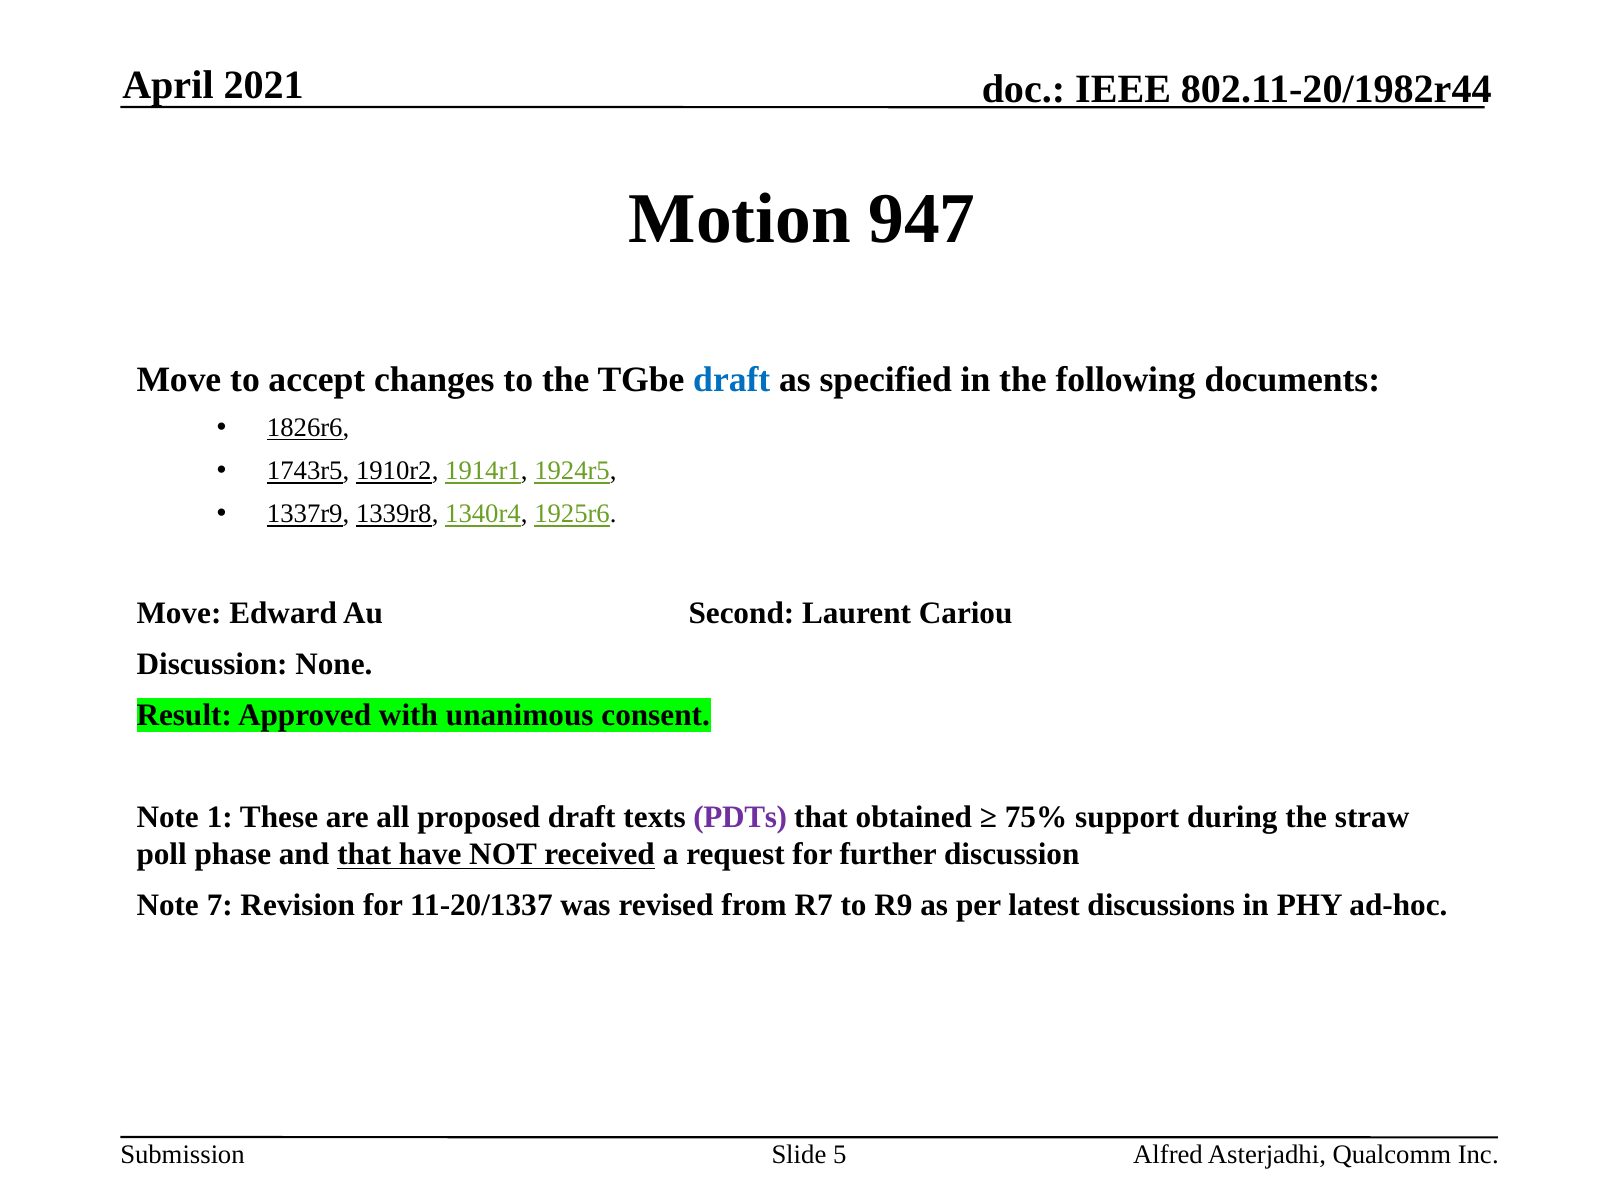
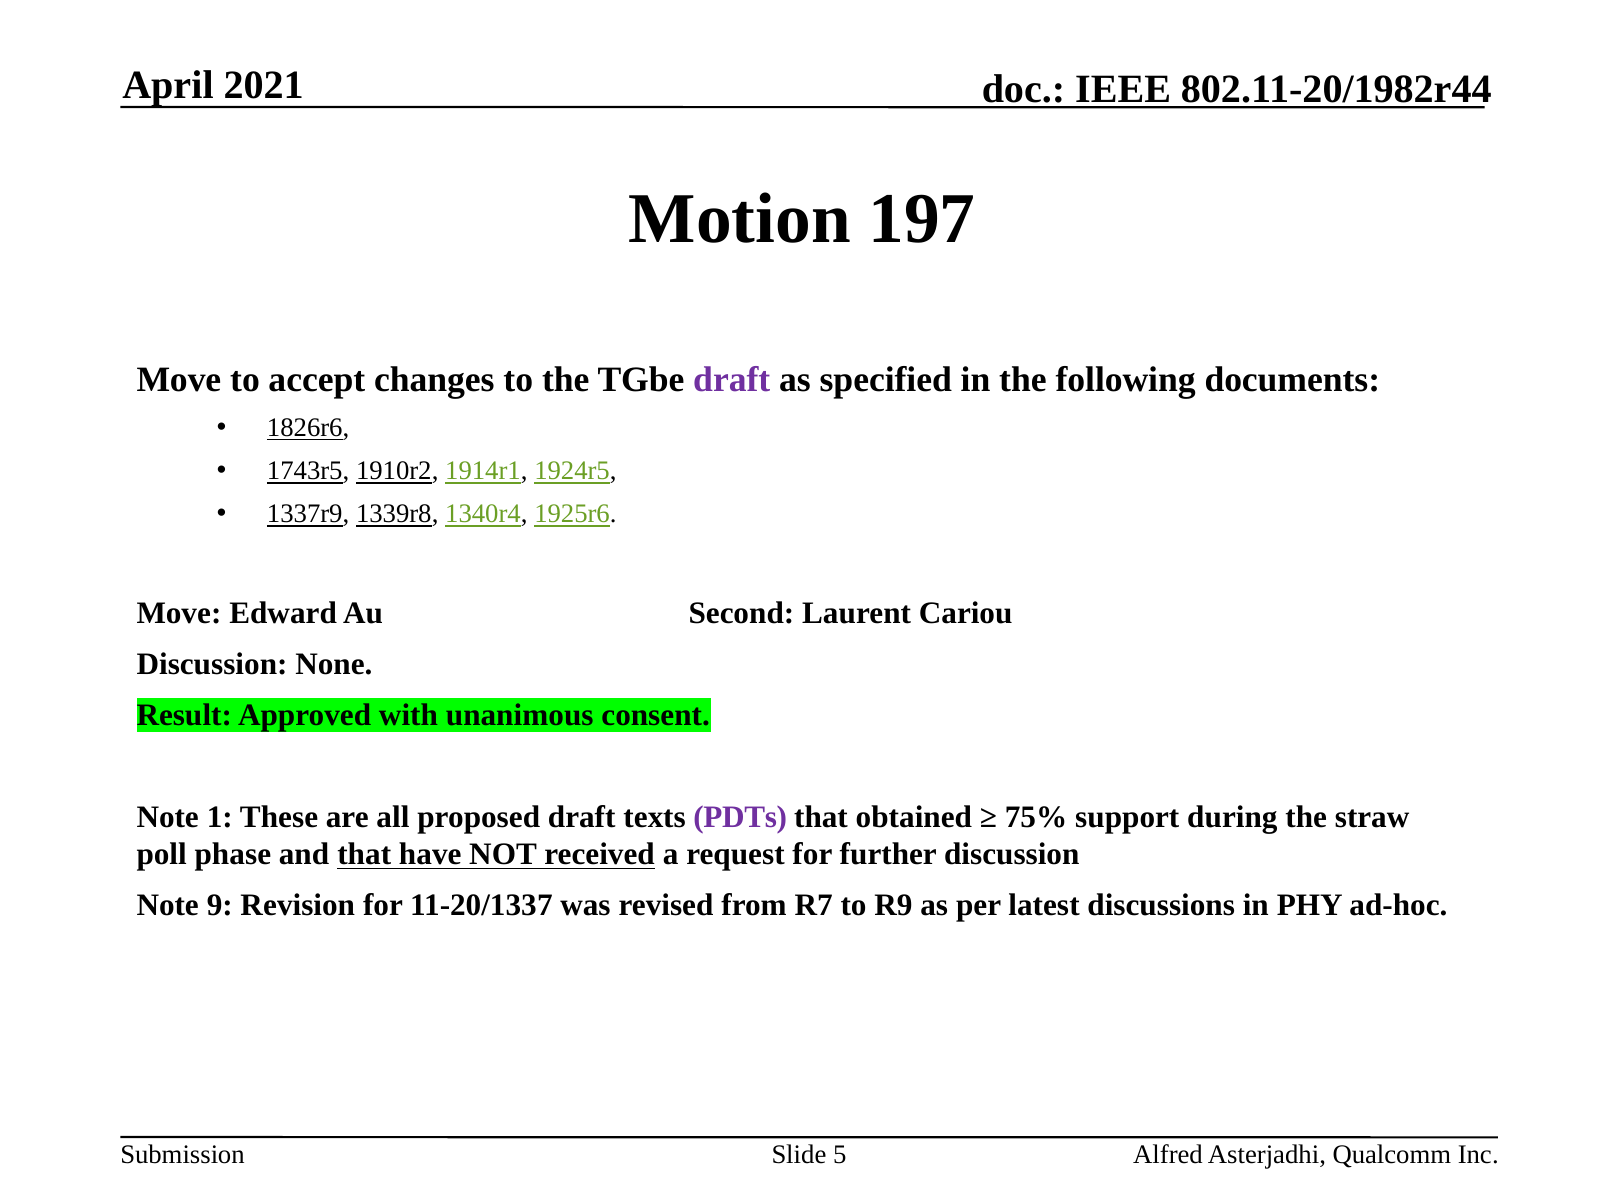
947: 947 -> 197 (922, 219)
draft colour: blue -> purple (732, 380)
7: 7 -> 9 (220, 905)
